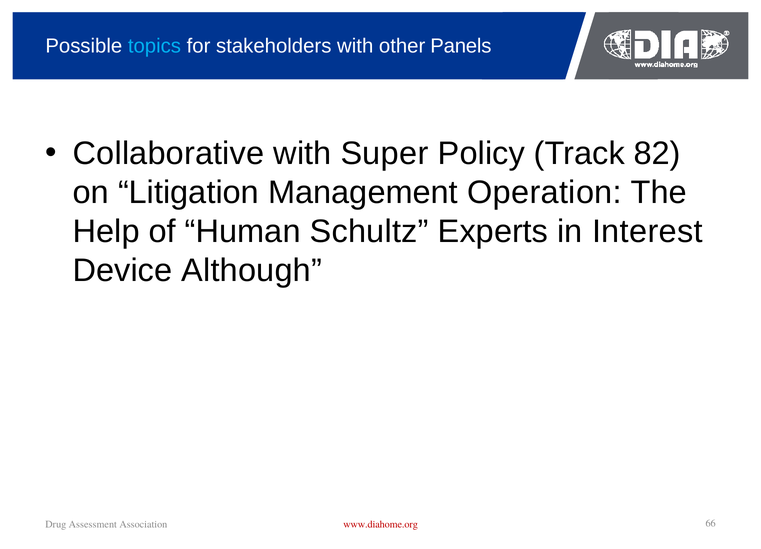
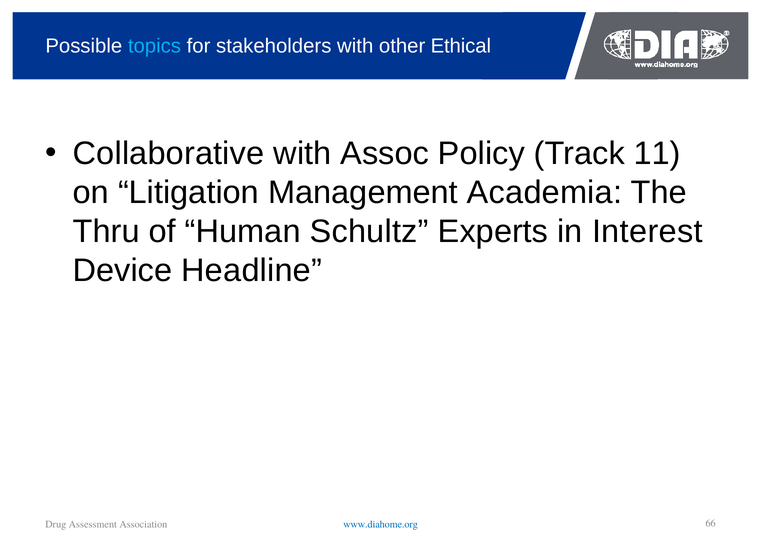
Panels: Panels -> Ethical (461, 46)
Super: Super -> Assoc (385, 154)
82: 82 -> 11 (657, 154)
Operation: Operation -> Academia (545, 193)
Help: Help -> Thru (106, 232)
Although: Although -> Headline (252, 271)
www.diahome.org colour: red -> blue (381, 524)
